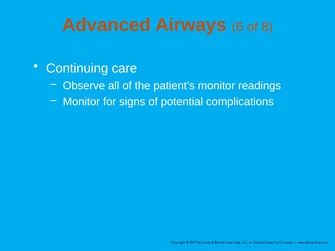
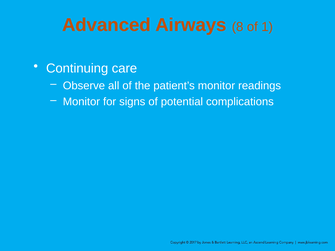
6: 6 -> 8 (238, 27)
8: 8 -> 1 (267, 27)
